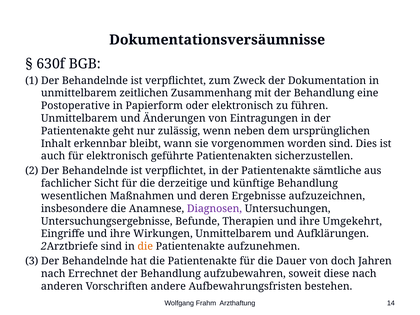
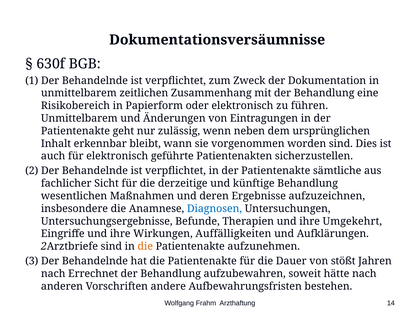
Postoperative: Postoperative -> Risikobereich (75, 106)
Diagnosen colour: purple -> blue (214, 209)
Wirkungen Unmittelbarem: Unmittelbarem -> Auffälligkeiten (233, 234)
doch: doch -> stößt (343, 261)
diese: diese -> hätte (337, 274)
